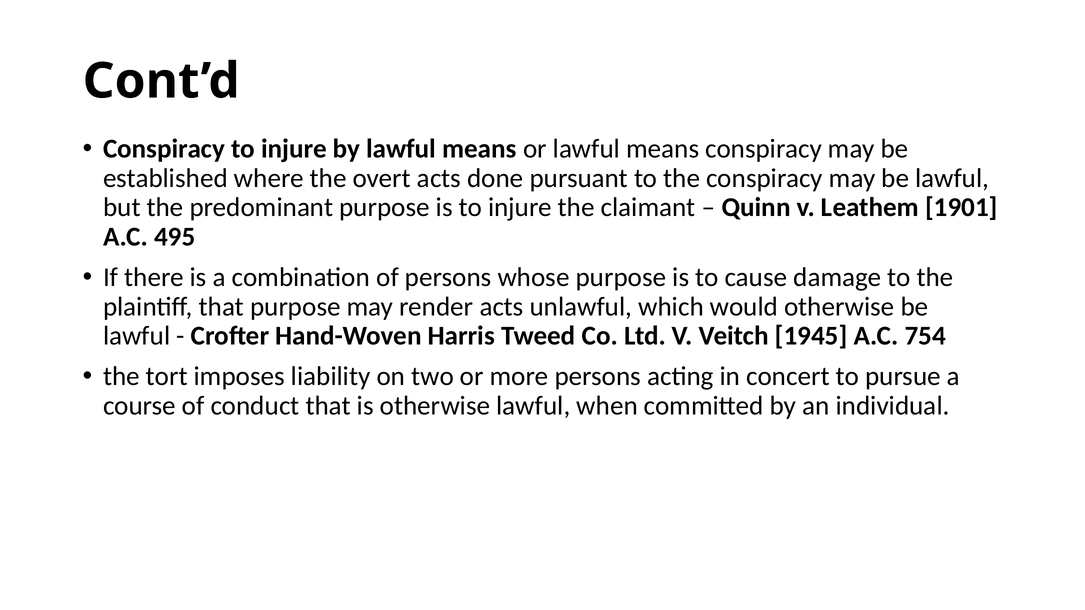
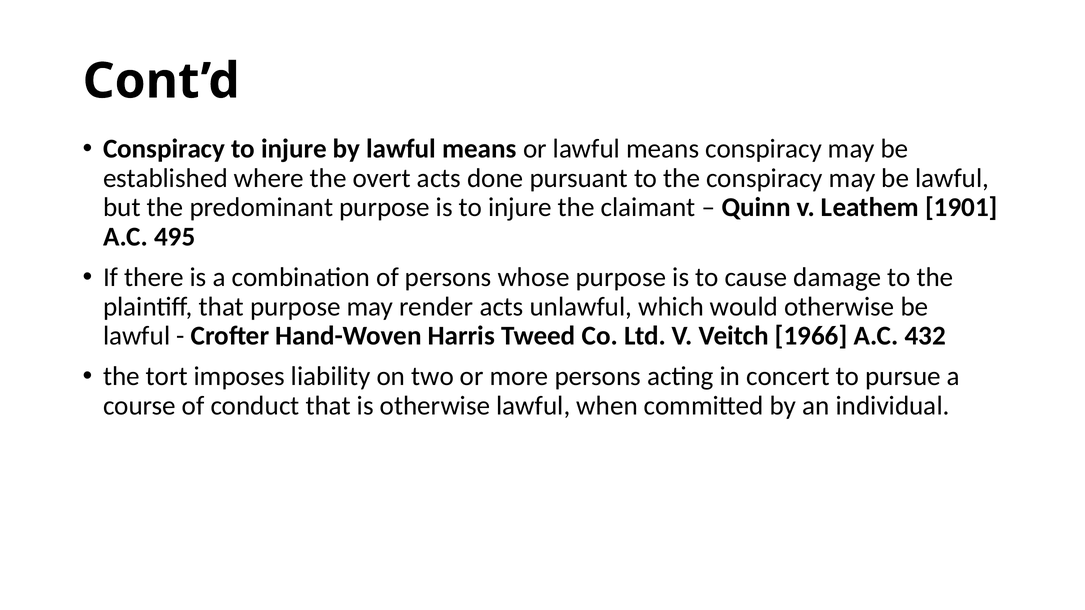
1945: 1945 -> 1966 (811, 336)
754: 754 -> 432 (925, 336)
